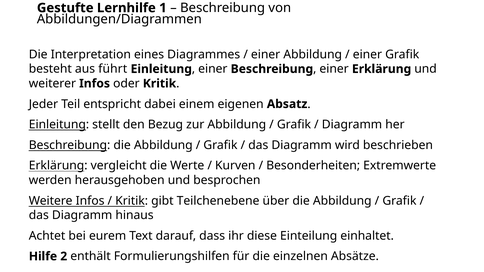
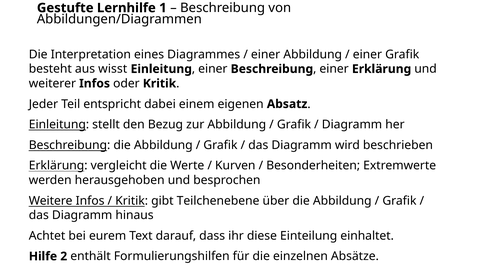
führt: führt -> wisst (113, 69)
